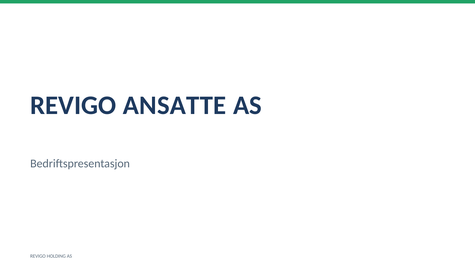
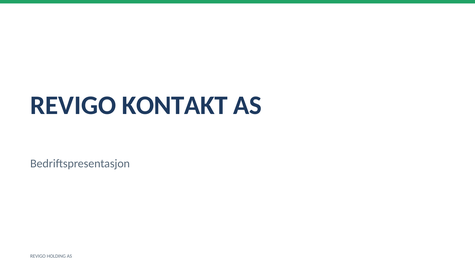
ANSATTE: ANSATTE -> KONTAKT (175, 105)
